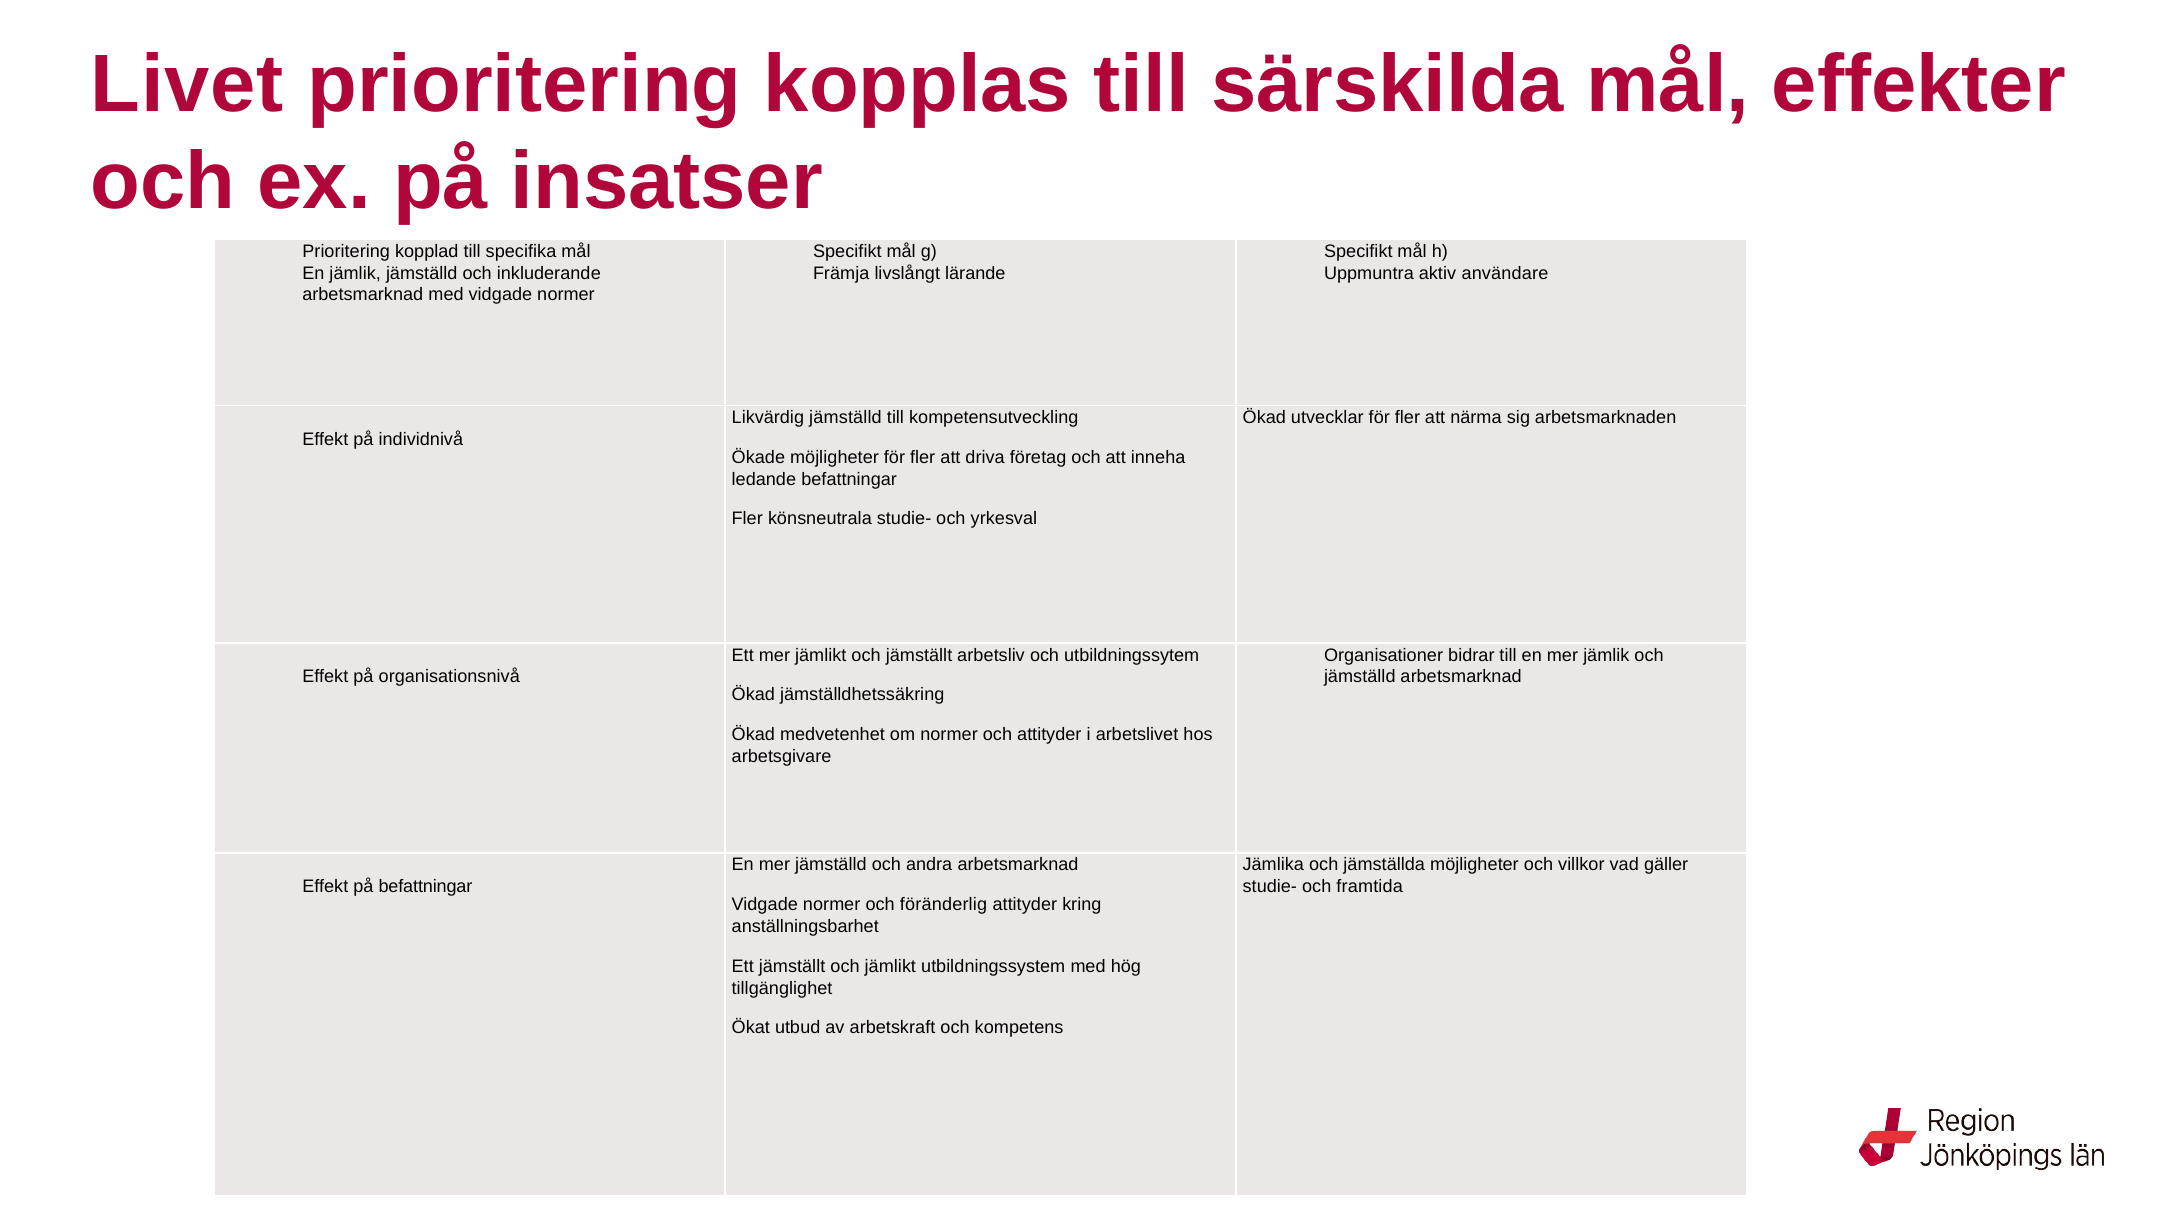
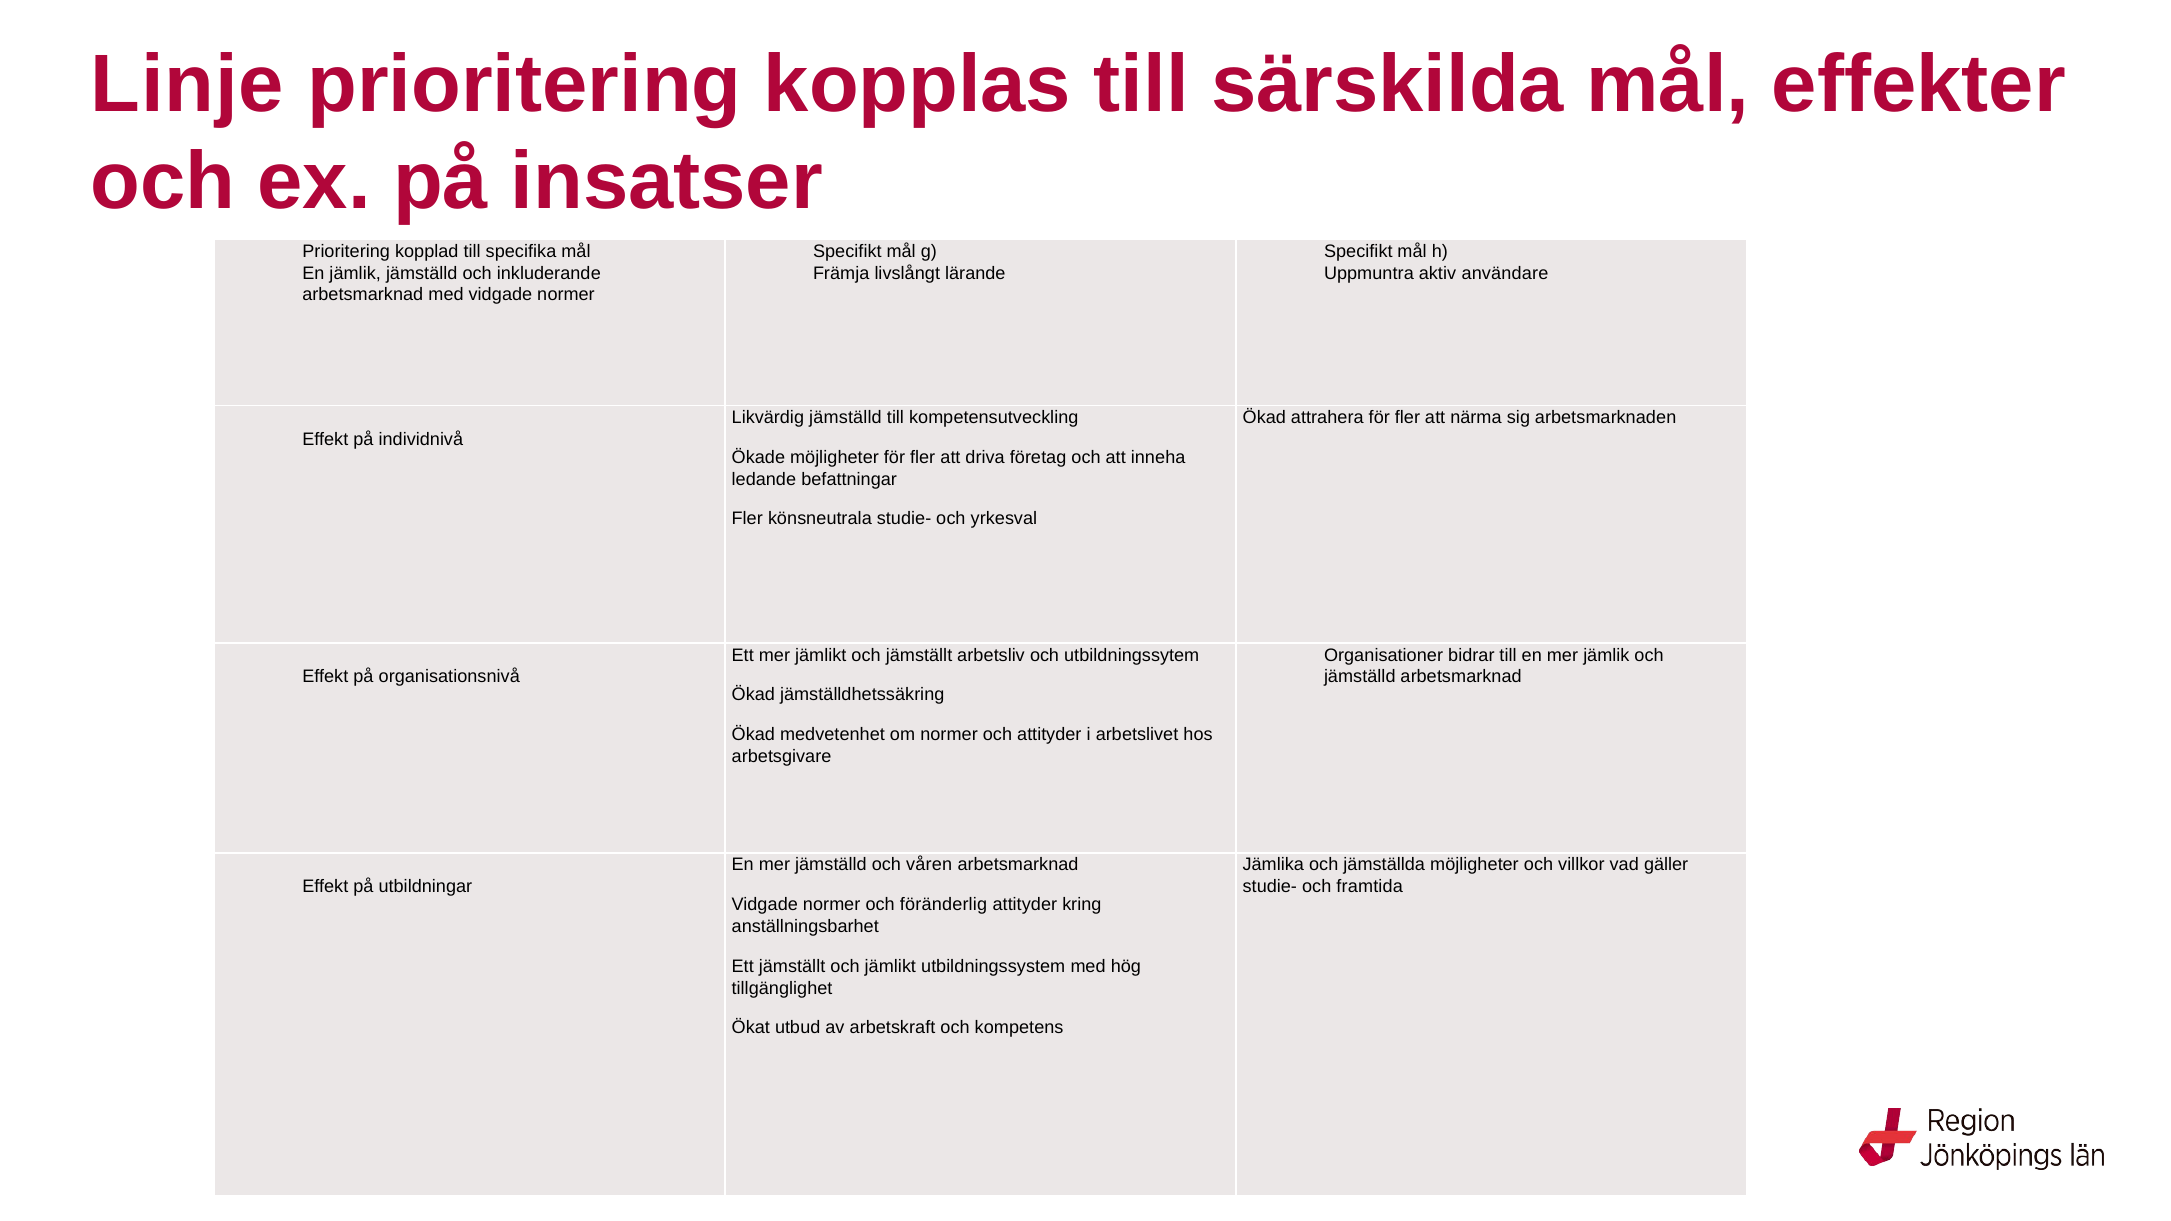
Livet: Livet -> Linje (187, 84)
utvecklar: utvecklar -> attrahera (1327, 418)
andra: andra -> våren (929, 865)
på befattningar: befattningar -> utbildningar (425, 887)
